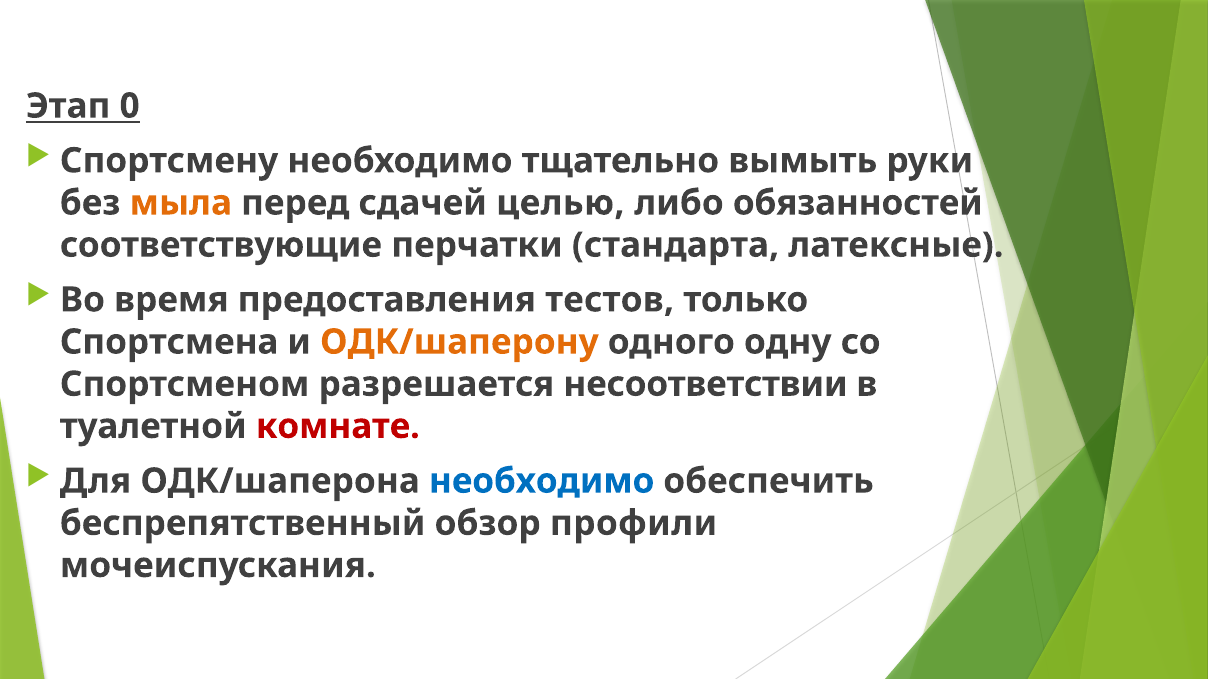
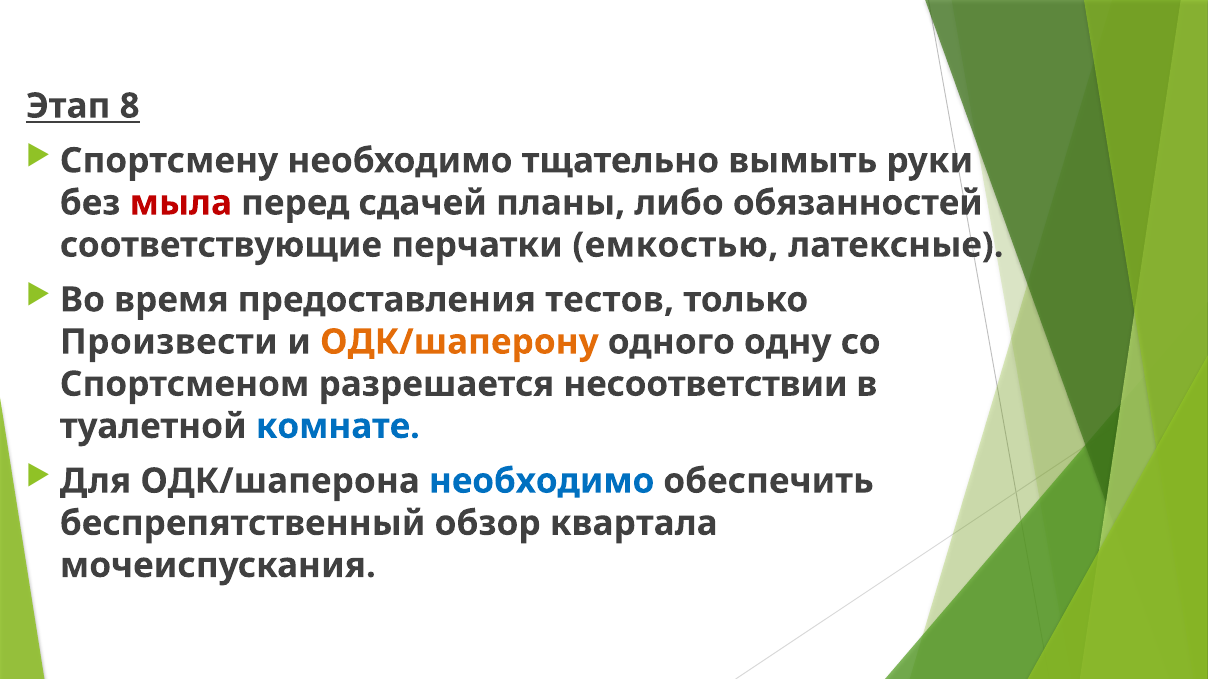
0: 0 -> 8 (130, 106)
мыла colour: orange -> red (181, 203)
целью: целью -> планы (561, 203)
стандарта: стандарта -> емкостью (675, 245)
Спортсмена: Спортсмена -> Произвести (169, 342)
комнате colour: red -> blue (338, 427)
профили: профили -> квартала (634, 524)
